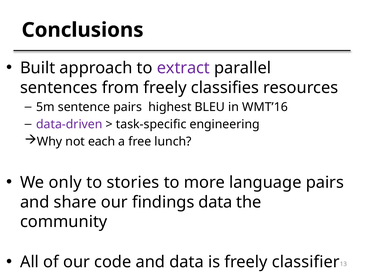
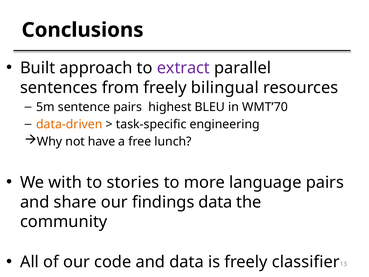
classifies: classifies -> bilingual (225, 88)
WMT’16: WMT’16 -> WMT’70 (265, 107)
data-driven colour: purple -> orange (69, 124)
each: each -> have (102, 141)
only: only -> with (65, 182)
